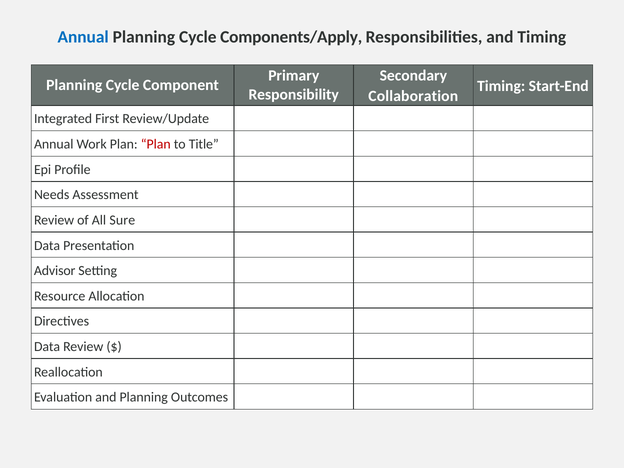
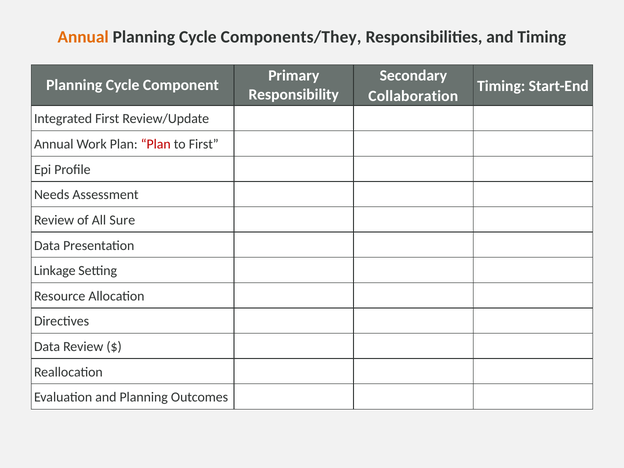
Annual colour: blue -> orange (83, 37)
Components/Apply: Components/Apply -> Components/They (291, 37)
to Title: Title -> First (204, 144)
Advisor: Advisor -> Linkage (55, 271)
